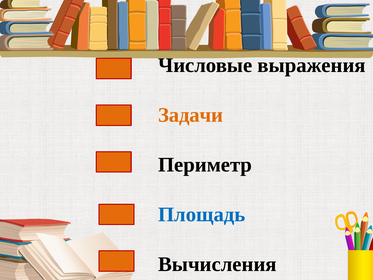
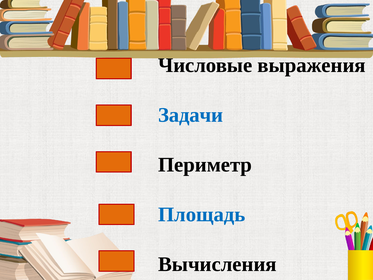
Задачи colour: orange -> blue (191, 115)
